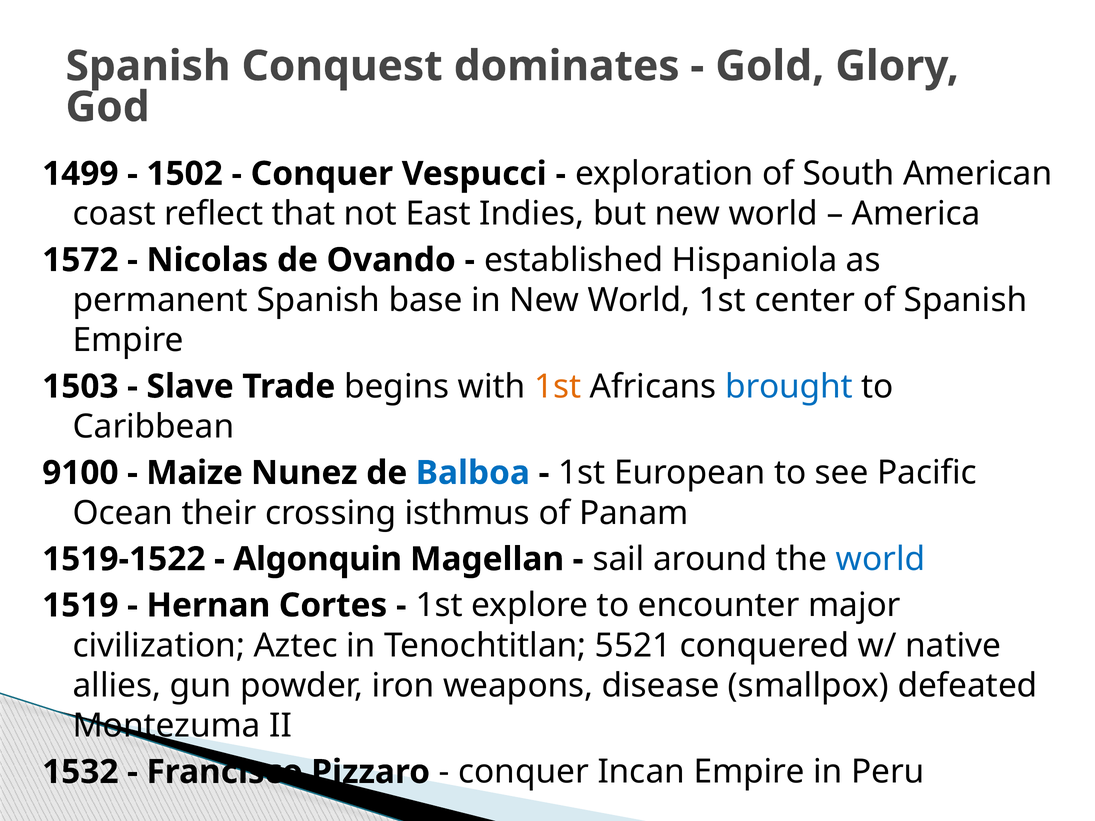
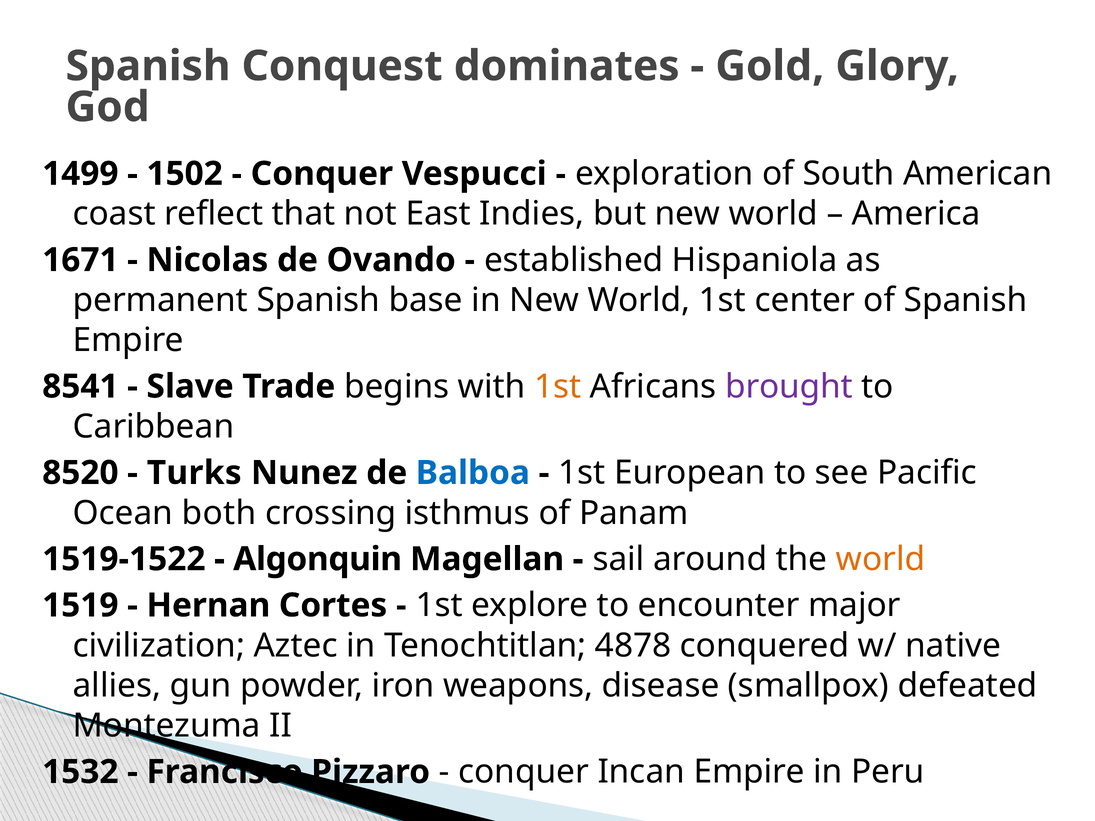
1572: 1572 -> 1671 (80, 260)
1503: 1503 -> 8541 (80, 387)
brought colour: blue -> purple (789, 387)
9100: 9100 -> 8520 (80, 473)
Maize: Maize -> Turks (194, 473)
their: their -> both (219, 513)
world colour: blue -> orange (881, 559)
5521: 5521 -> 4878 (633, 646)
